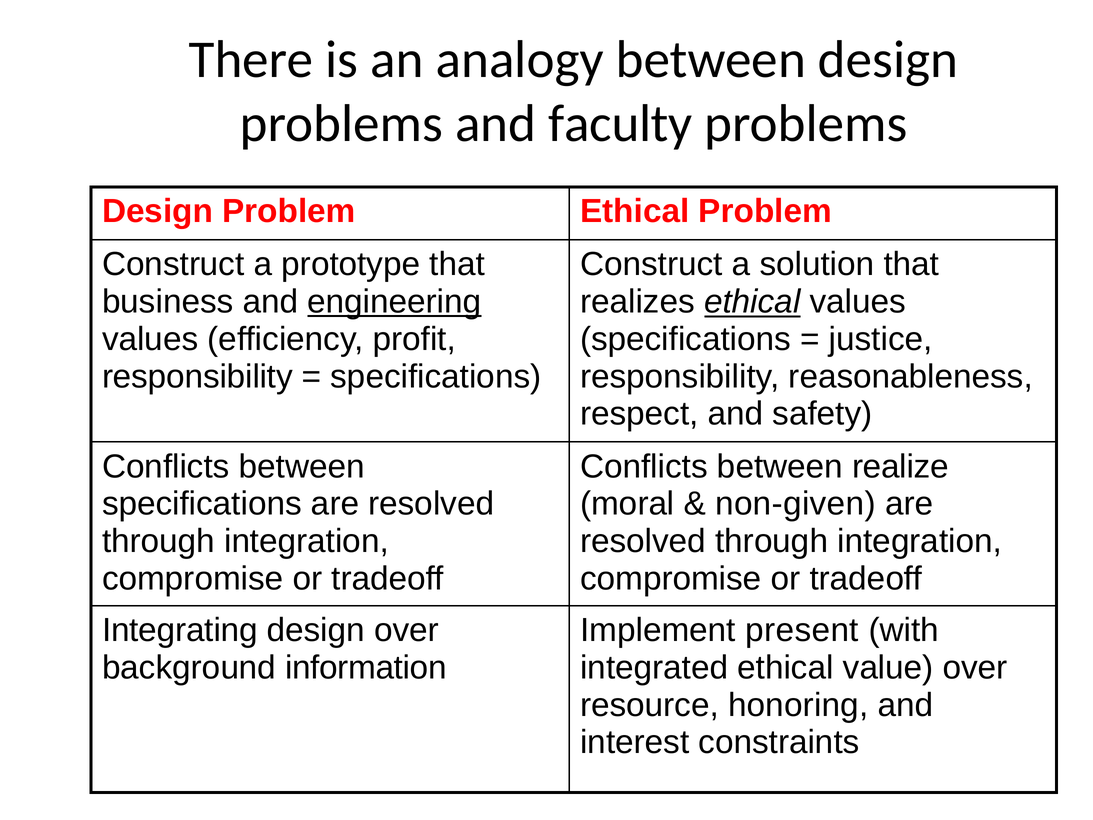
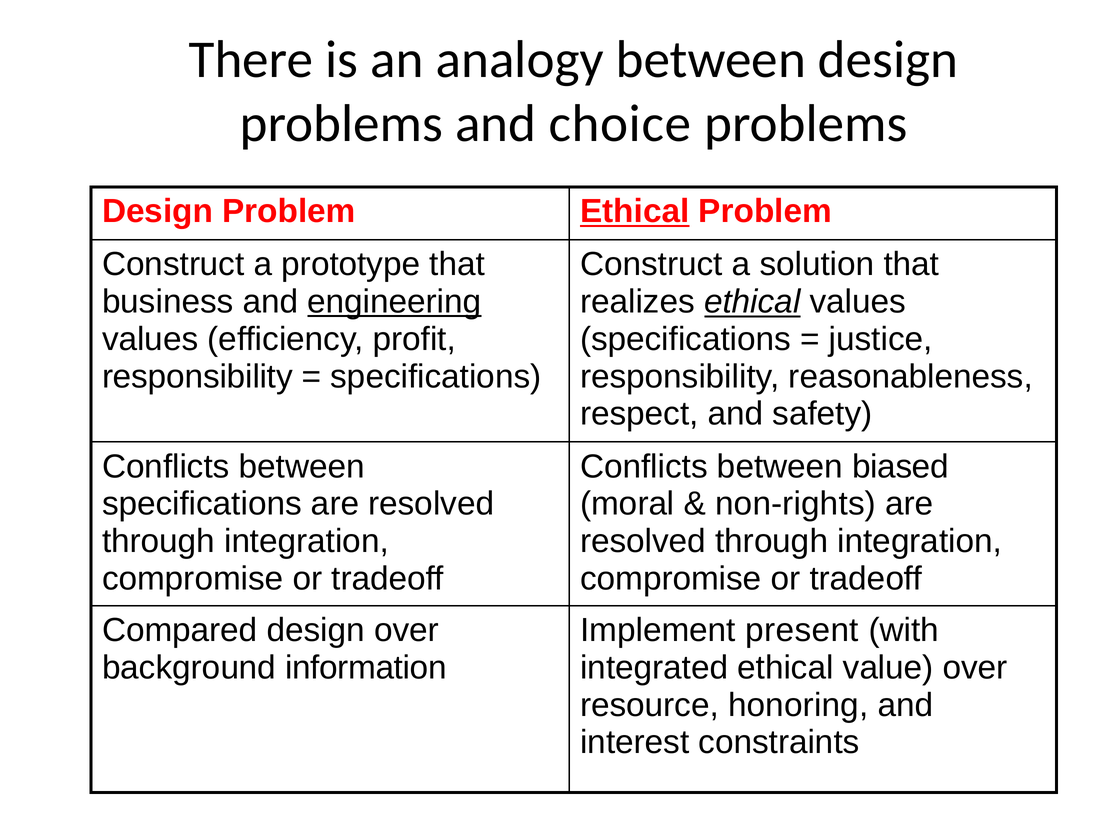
faculty: faculty -> choice (620, 124)
Ethical underline: none -> present (635, 211)
realize: realize -> biased (900, 466)
non-given: non-given -> non-rights (796, 504)
Integrating: Integrating -> Compared (180, 630)
